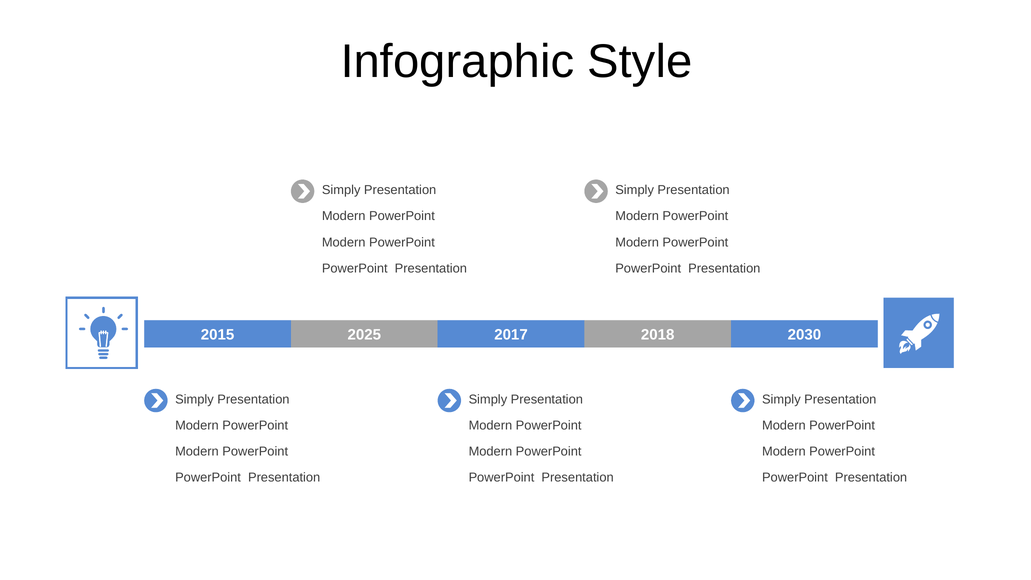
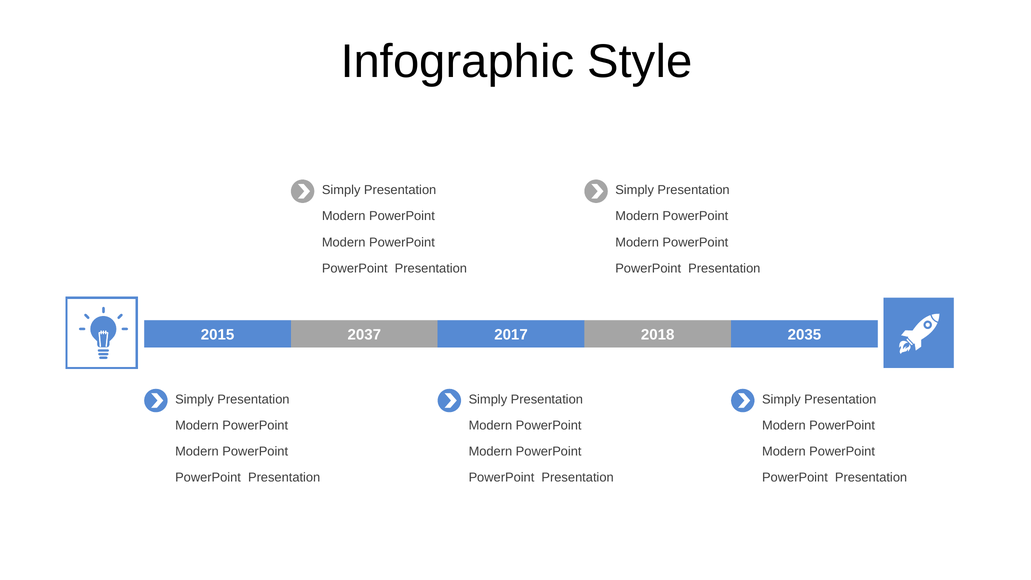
2025: 2025 -> 2037 (364, 335)
2030: 2030 -> 2035 (804, 335)
